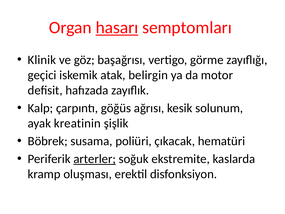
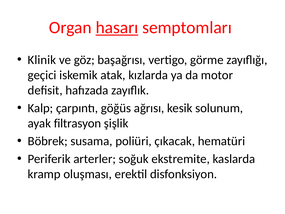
belirgin: belirgin -> kızlarda (148, 75)
kreatinin: kreatinin -> filtrasyon (78, 123)
arterler underline: present -> none (95, 159)
